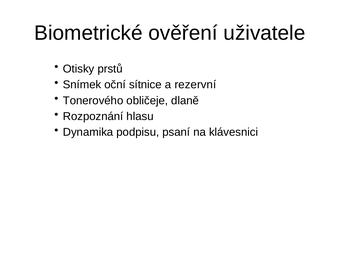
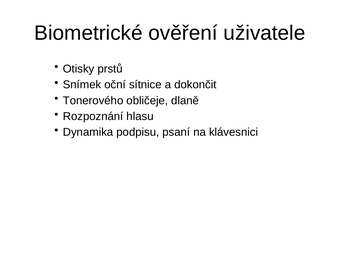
rezervní: rezervní -> dokončit (195, 85)
